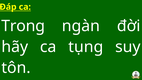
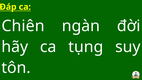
Trong: Trong -> Chiên (23, 26)
